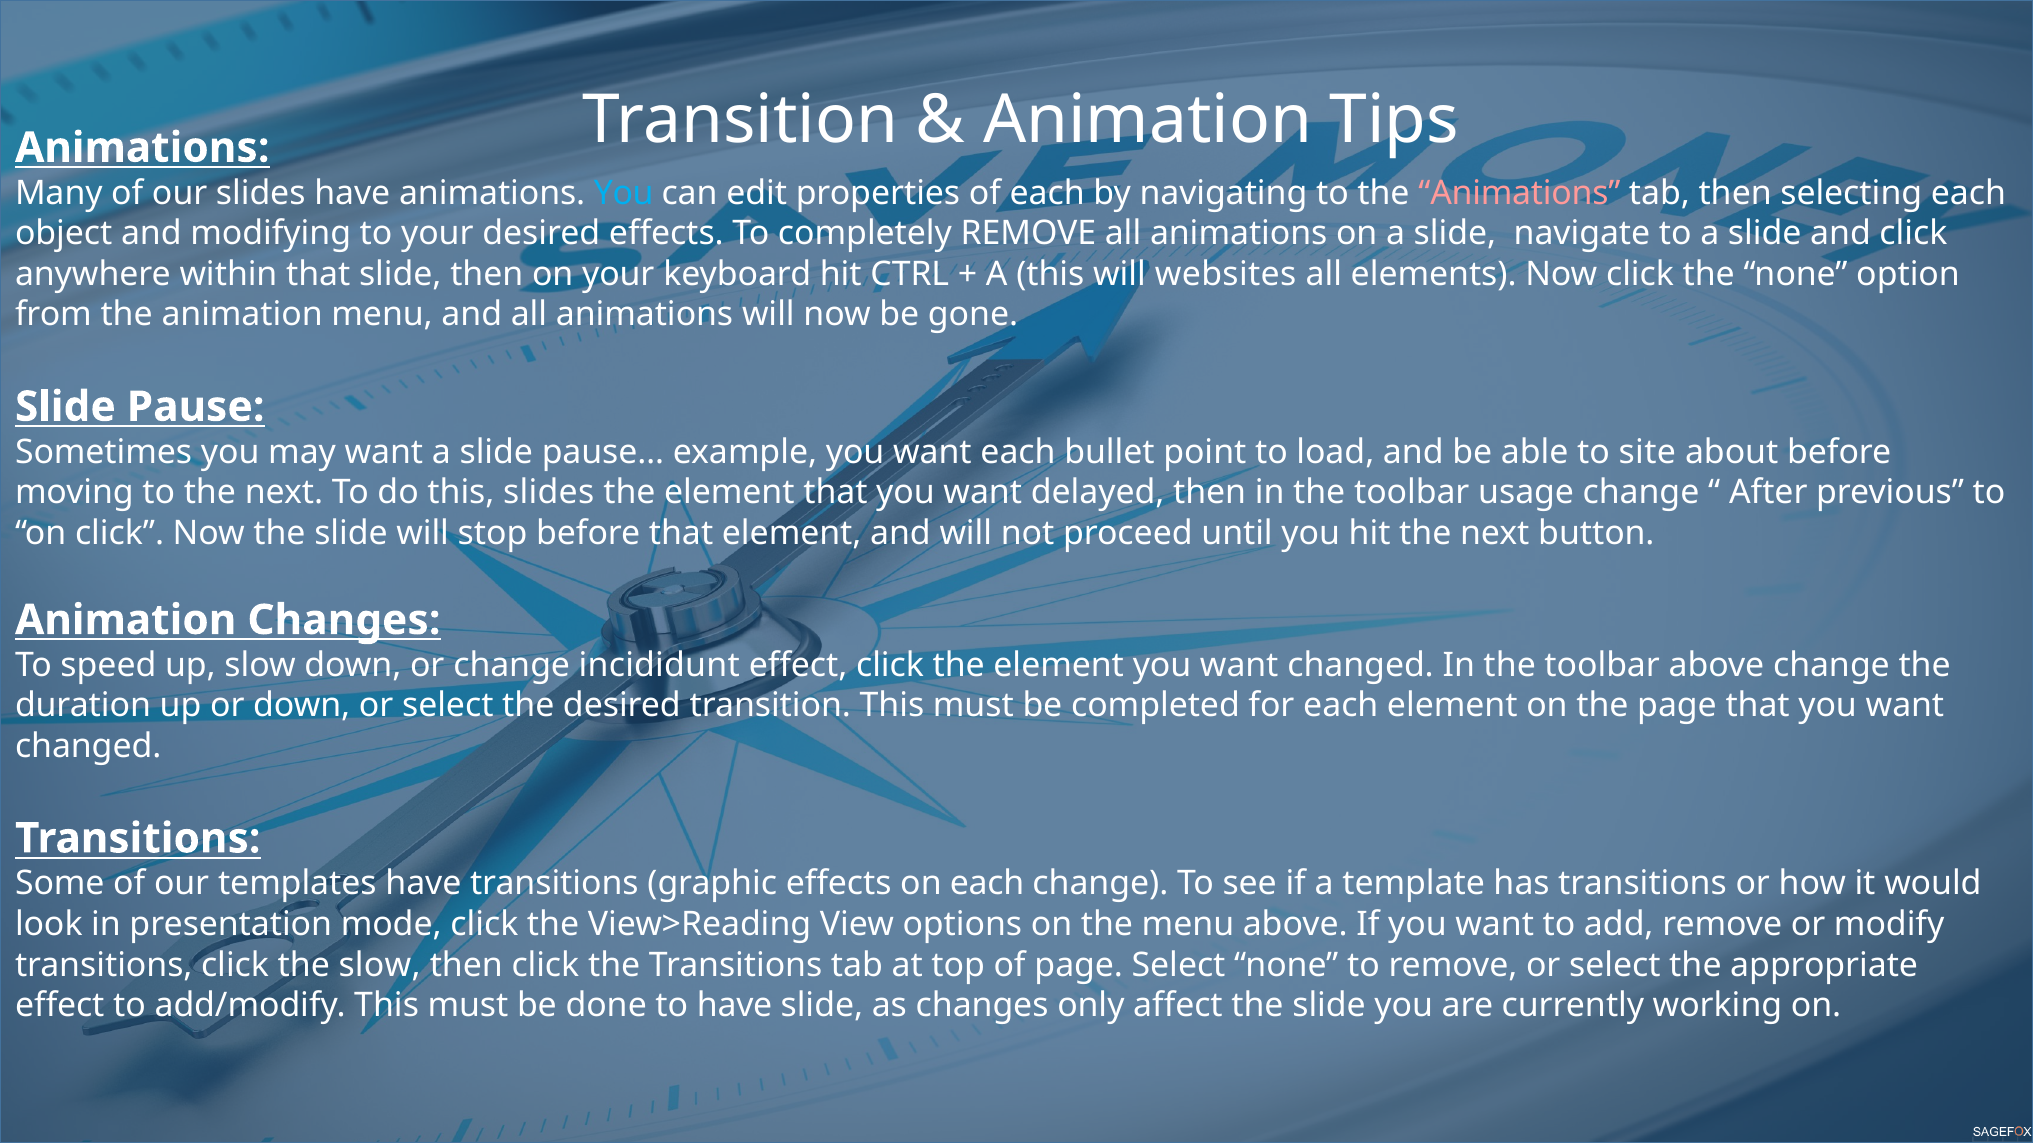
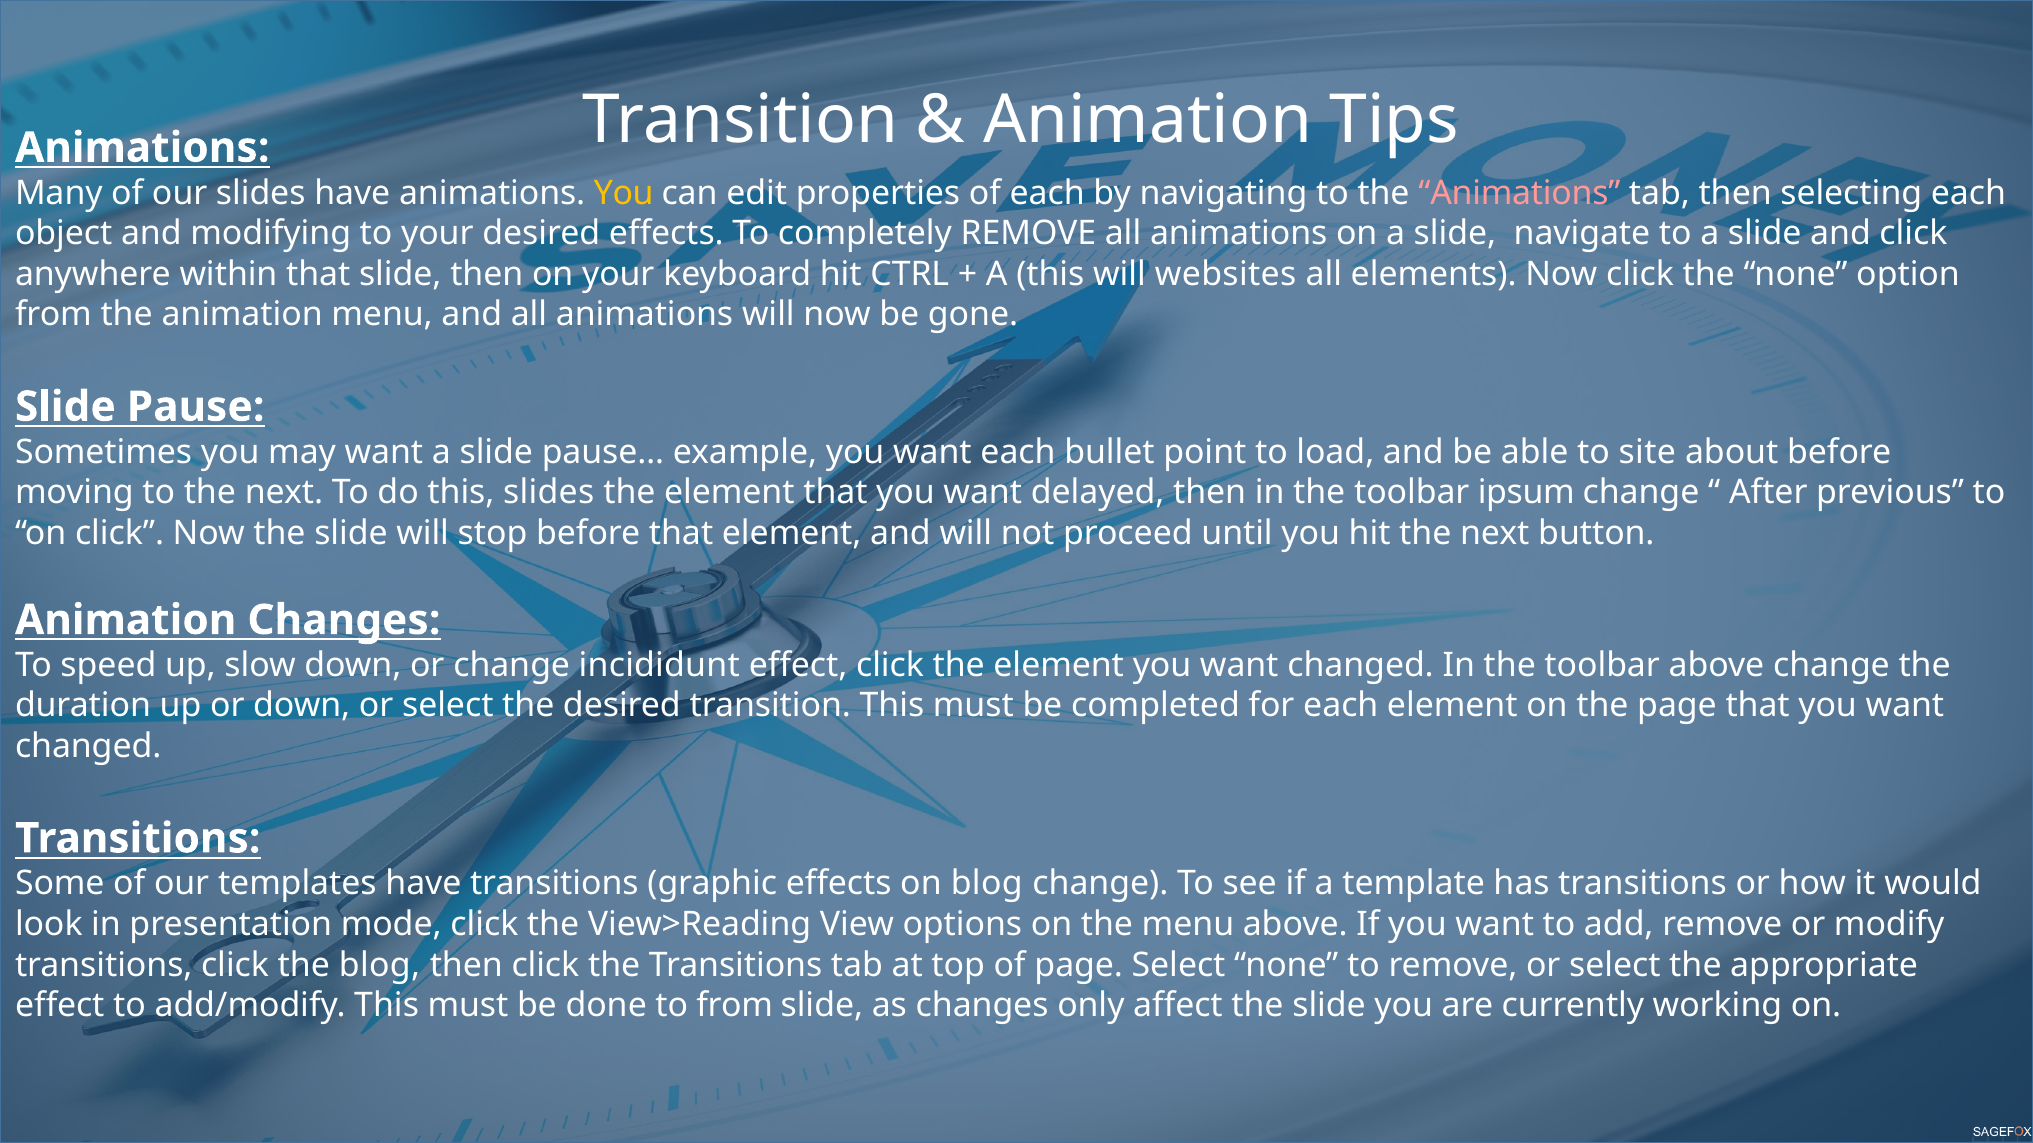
You colour: light blue -> yellow (624, 193)
usage: usage -> ipsum (1526, 493)
on each: each -> blog (987, 884)
the slow: slow -> blog (380, 965)
to have: have -> from (735, 1006)
